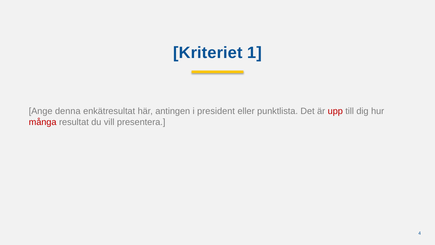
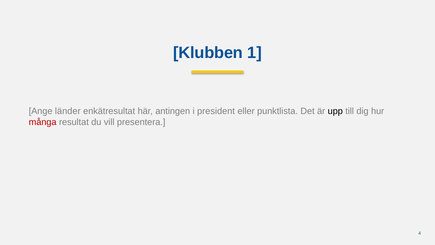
Kriteriet: Kriteriet -> Klubben (208, 53)
denna: denna -> länder (68, 111)
upp colour: red -> black (335, 111)
